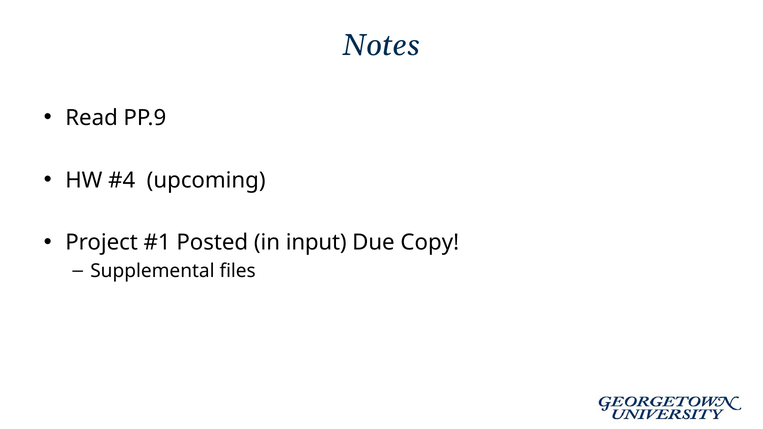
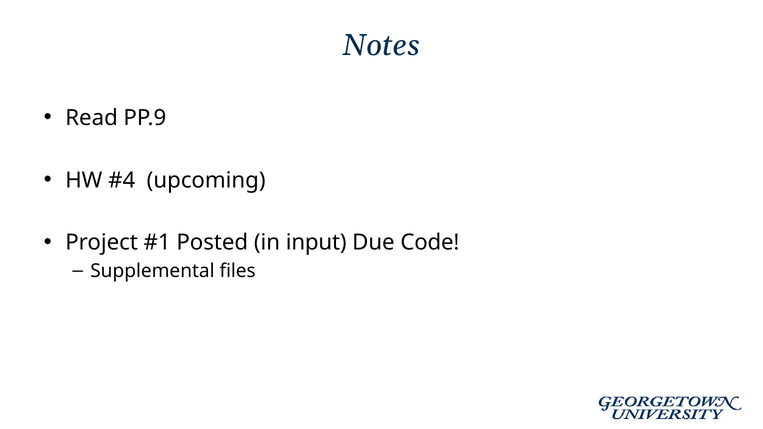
Copy: Copy -> Code (430, 243)
